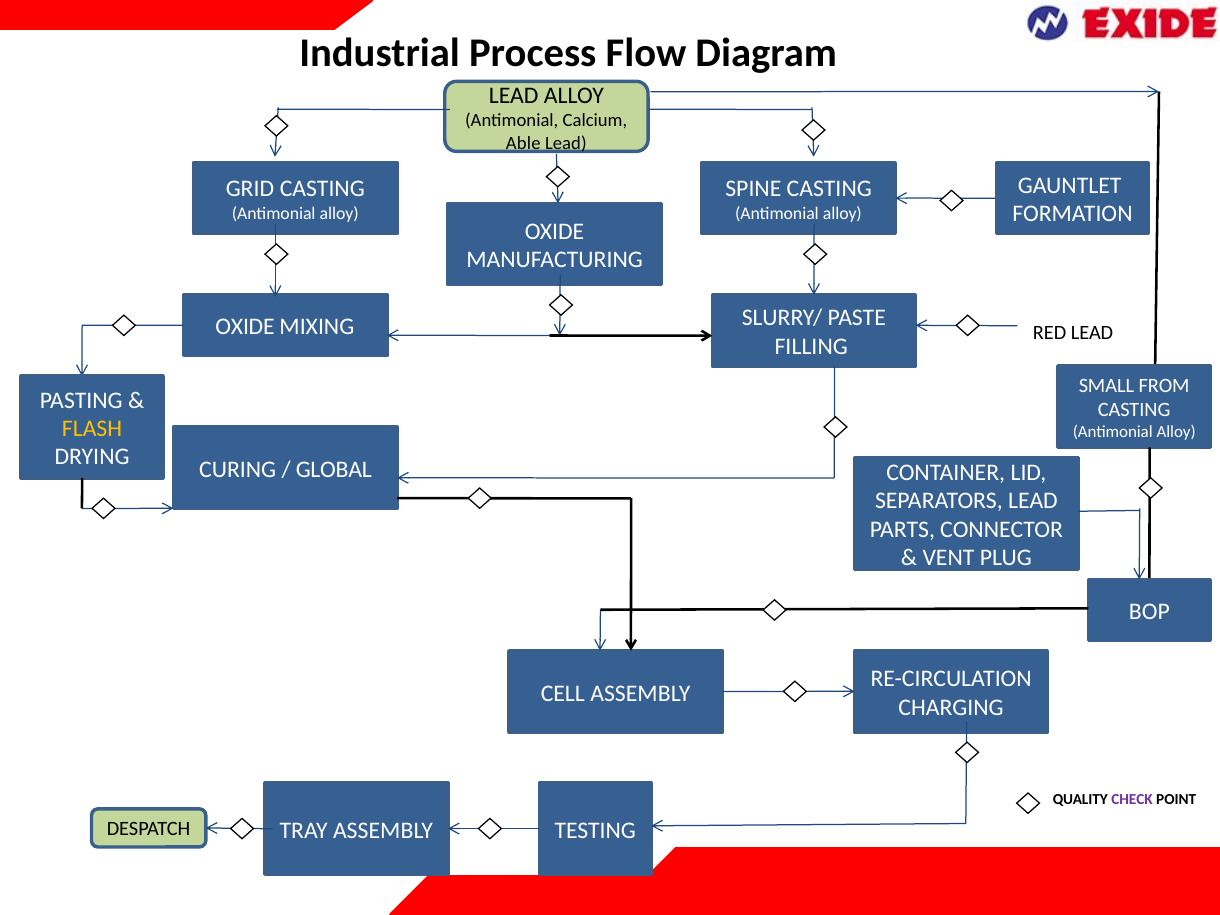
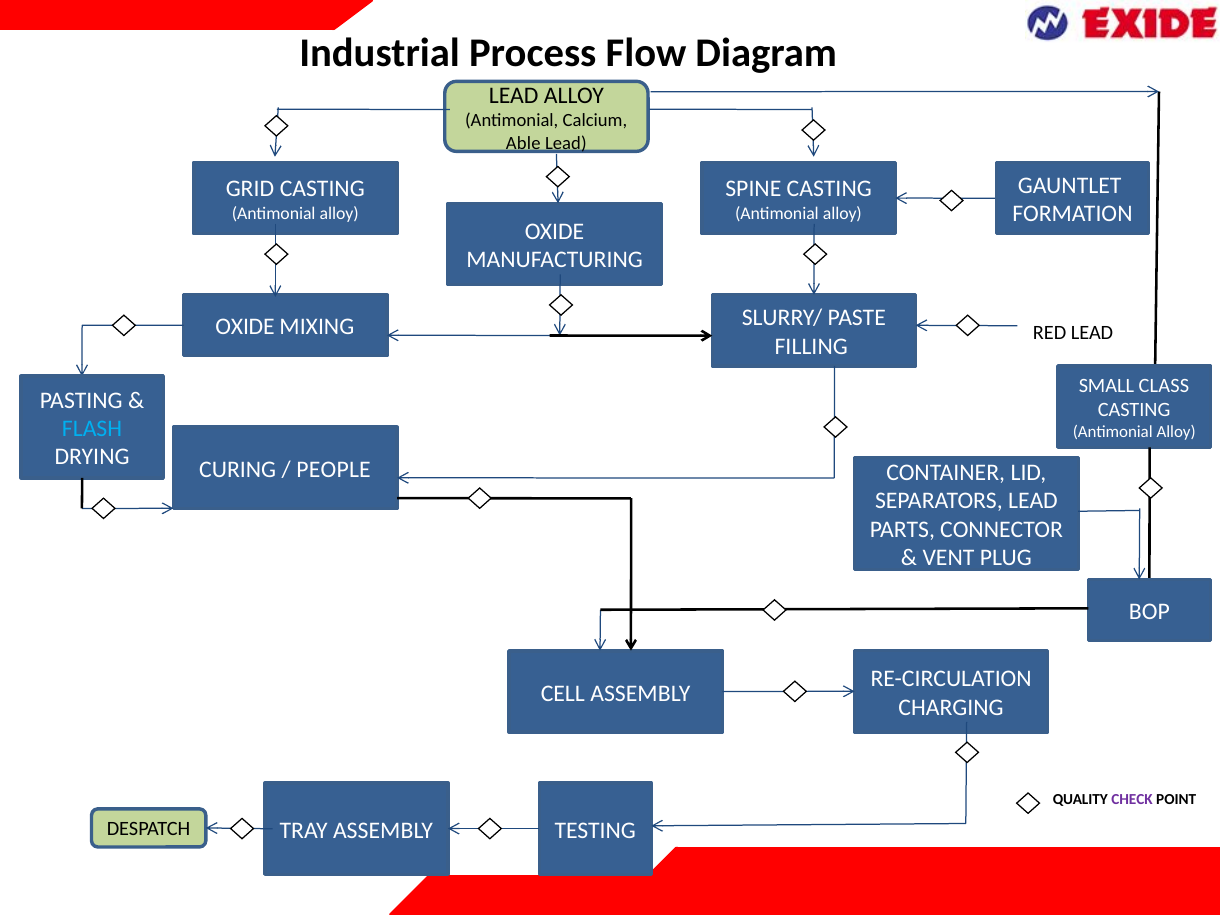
FROM: FROM -> CLASS (1164, 386)
FLASH colour: yellow -> light blue (92, 429)
GLOBAL: GLOBAL -> PEOPLE (334, 470)
